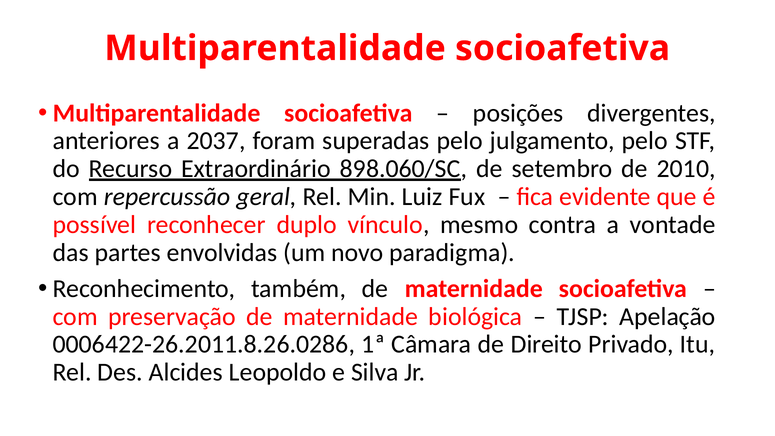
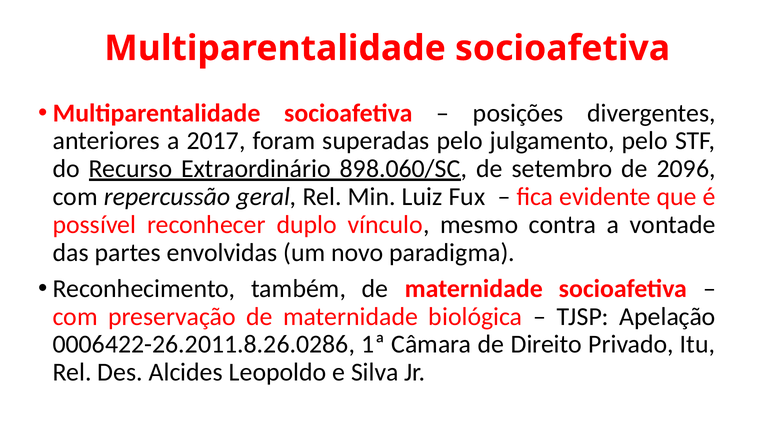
2037: 2037 -> 2017 (216, 141)
2010: 2010 -> 2096 (686, 169)
